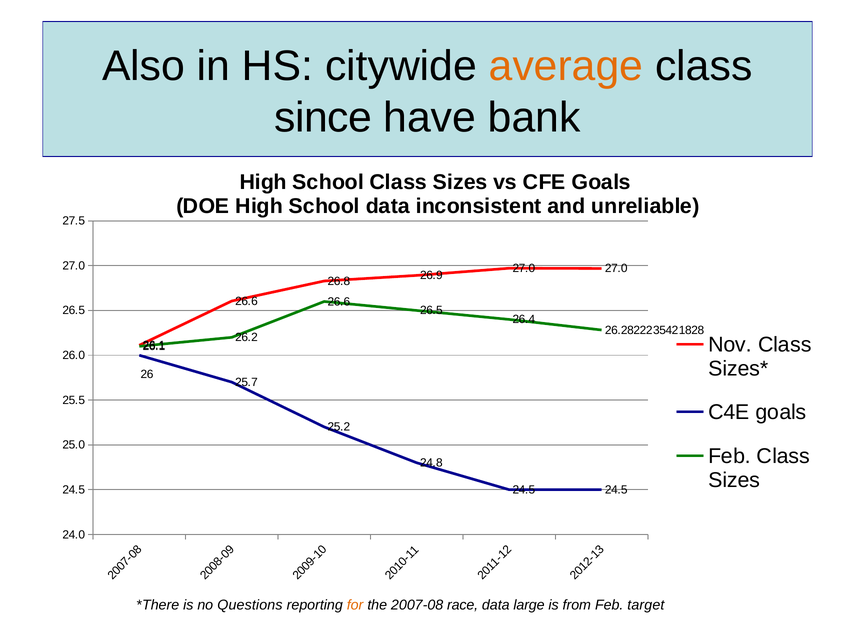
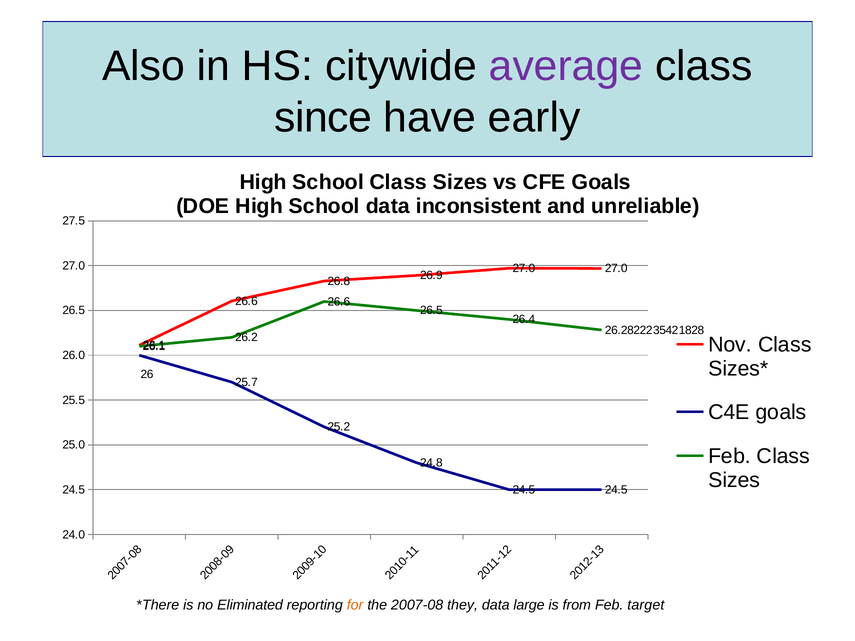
average colour: orange -> purple (566, 66)
bank: bank -> early (534, 118)
Questions: Questions -> Eliminated (250, 605)
race: race -> they (463, 605)
